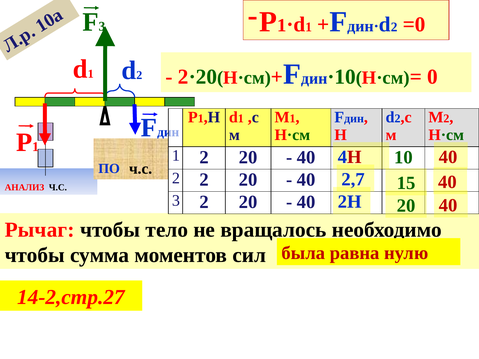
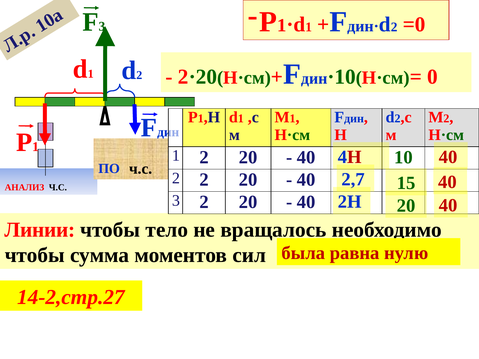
Рычаг: Рычаг -> Линии (40, 230)
